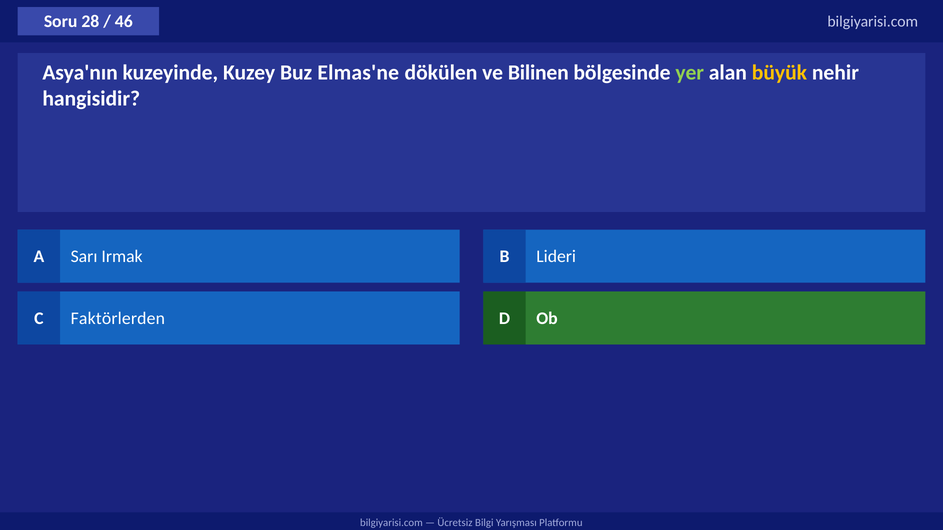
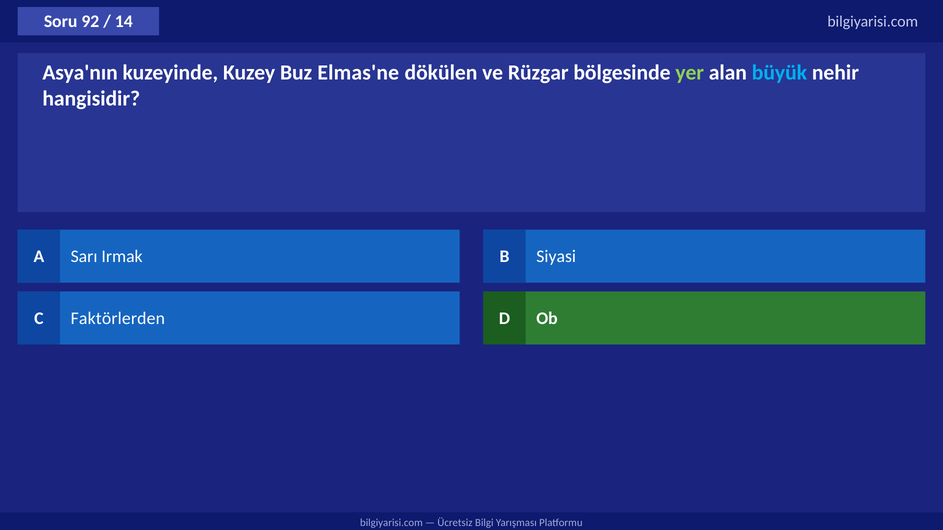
28: 28 -> 92 (90, 22)
46: 46 -> 14 (124, 22)
Bilinen: Bilinen -> Rüzgar (538, 73)
büyük colour: yellow -> light blue (779, 73)
Lideri: Lideri -> Siyasi (556, 257)
